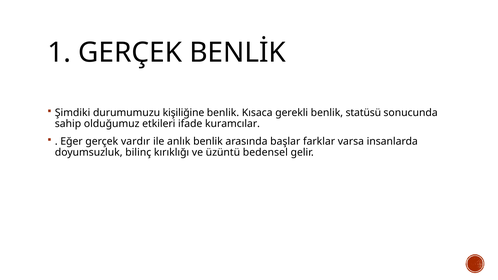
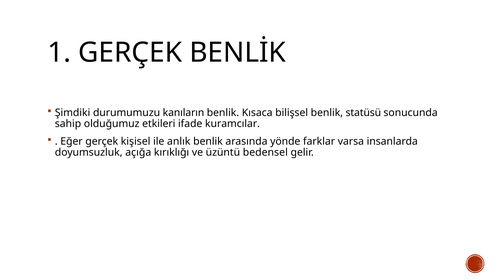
kişiliğine: kişiliğine -> kanıların (184, 113)
gerekli: gerekli -> bilişsel (292, 113)
vardır: vardır -> kişisel (136, 141)
başlar: başlar -> yönde (285, 141)
bilinç: bilinç -> açığa (138, 153)
